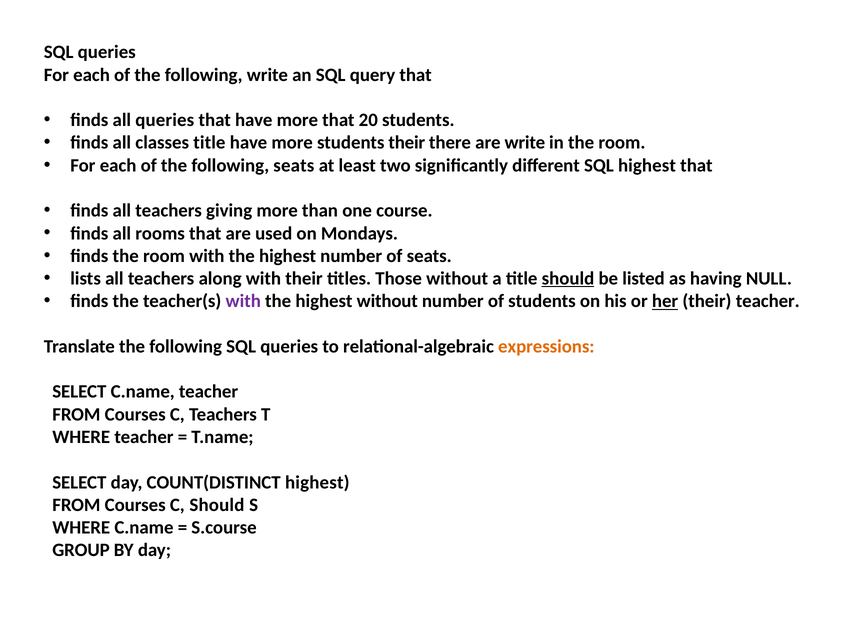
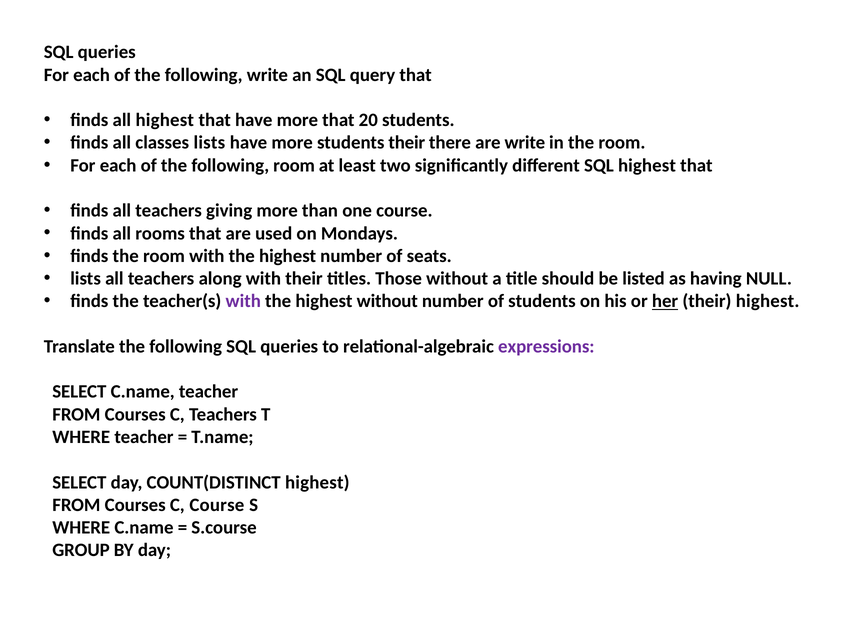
all queries: queries -> highest (165, 120)
classes title: title -> lists (209, 143)
following seats: seats -> room (294, 166)
should underline: present -> none (568, 279)
their teacher: teacher -> highest (768, 301)
expressions colour: orange -> purple (546, 347)
C Should: Should -> Course (217, 505)
